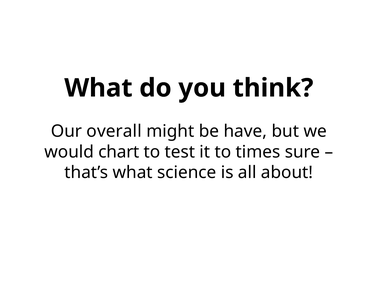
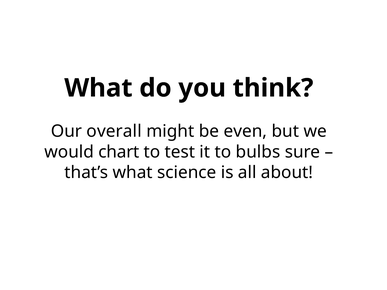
have: have -> even (245, 131)
times: times -> bulbs (258, 152)
